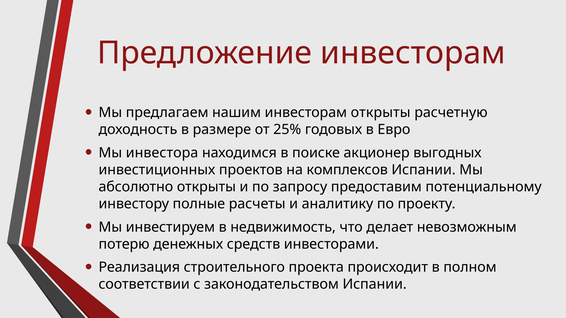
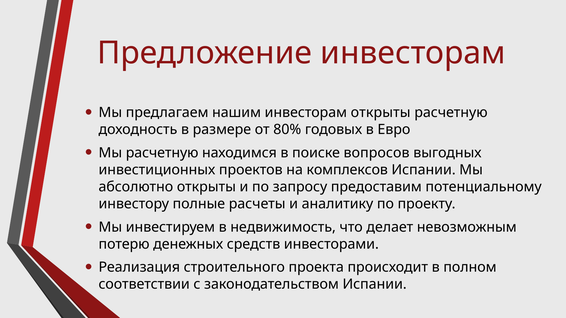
25%: 25% -> 80% (287, 130)
Мы инвестора: инвестора -> расчетную (162, 153)
акционер: акционер -> вопросов (377, 153)
